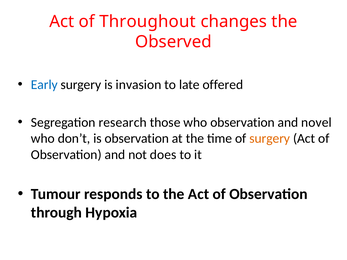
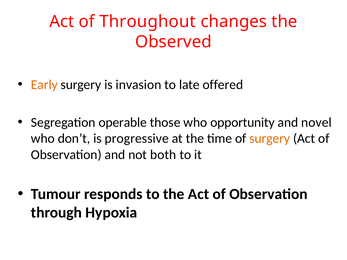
Early colour: blue -> orange (44, 85)
research: research -> operable (123, 122)
who observation: observation -> opportunity (243, 122)
is observation: observation -> progressive (137, 139)
does: does -> both (163, 155)
